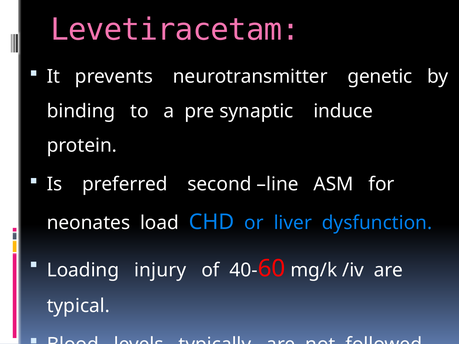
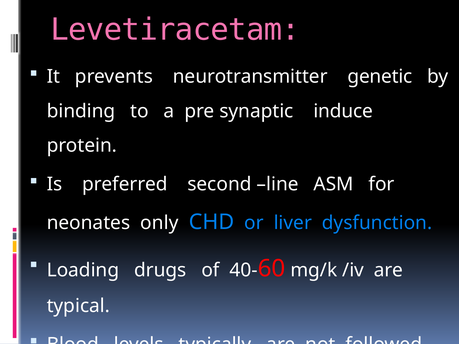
load: load -> only (159, 223)
injury: injury -> drugs (160, 271)
